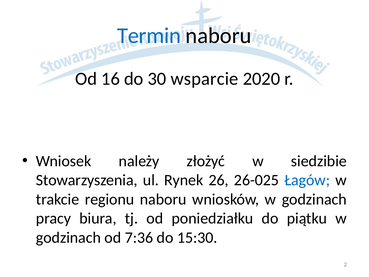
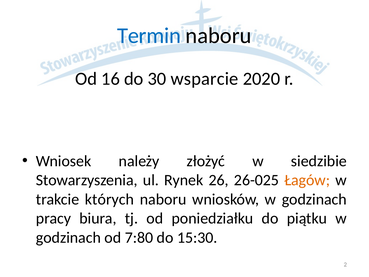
Łagów colour: blue -> orange (307, 180)
regionu: regionu -> których (109, 199)
7:36: 7:36 -> 7:80 (139, 237)
